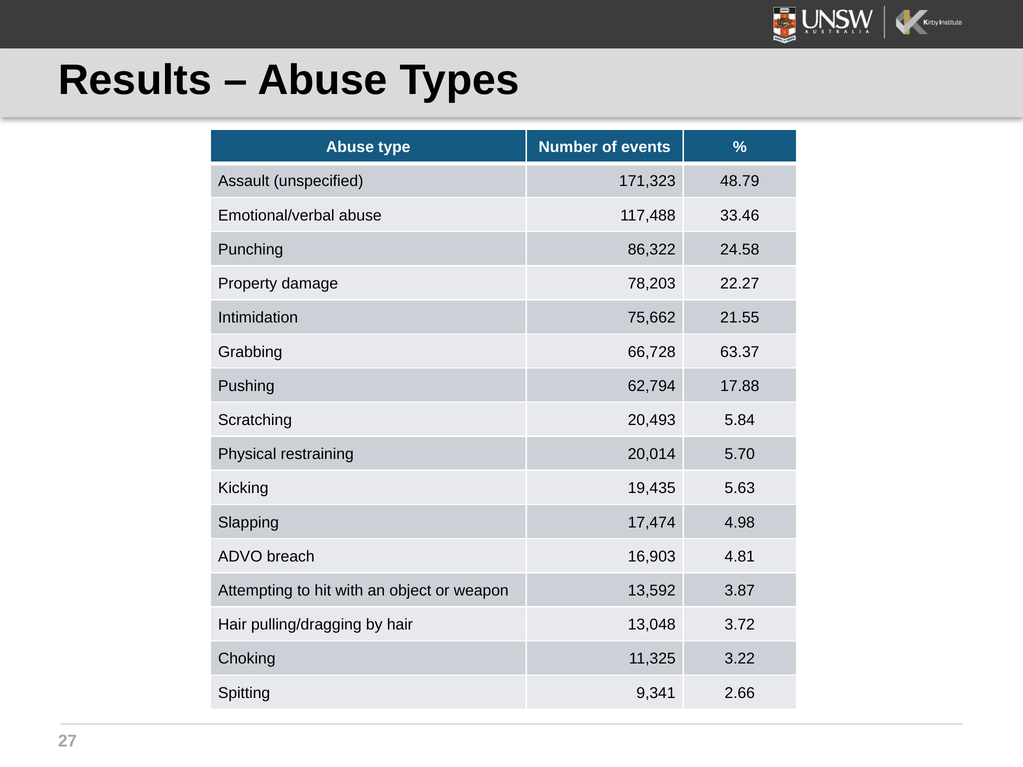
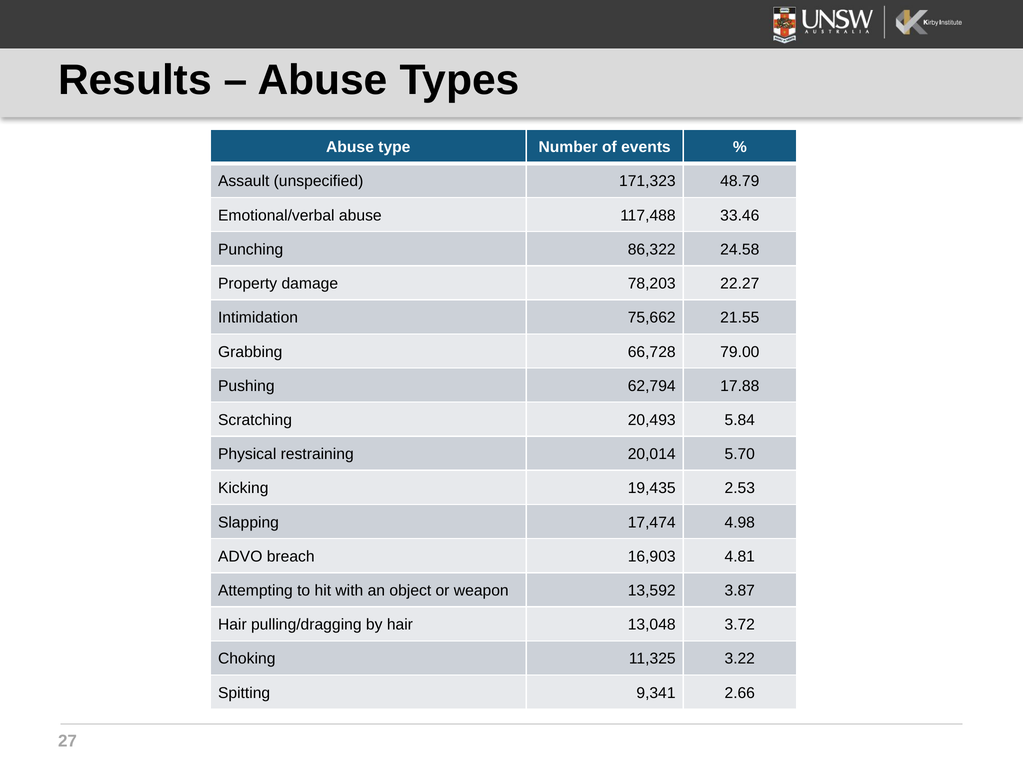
63.37: 63.37 -> 79.00 (740, 352)
5.63: 5.63 -> 2.53 (740, 488)
